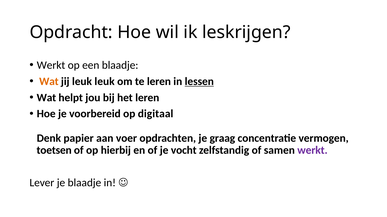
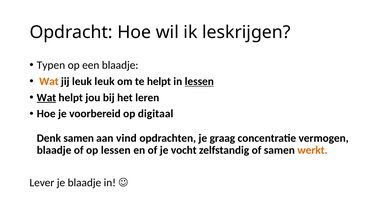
Werkt: Werkt -> Typen (51, 65)
te leren: leren -> helpt (159, 82)
Wat underline: none -> present (46, 98)
Denk papier: papier -> samen (79, 138)
voer: voer -> vind (126, 138)
toetsen: toetsen -> blaadje (54, 151)
op hierbij: hierbij -> lessen (116, 151)
werkt colour: purple -> orange (313, 151)
